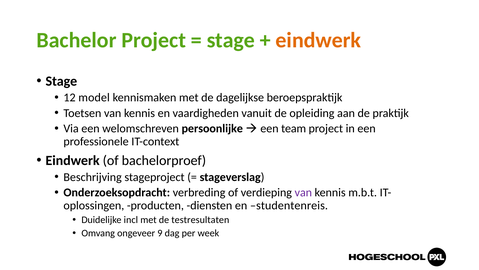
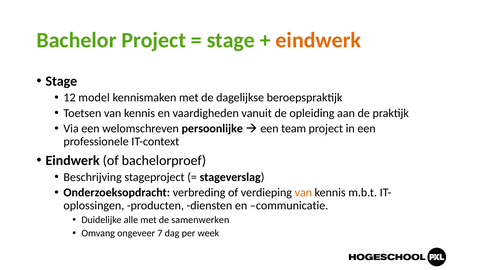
van colour: purple -> orange (303, 192)
studentenreis: studentenreis -> communicatie (289, 205)
incl: incl -> alle (131, 219)
testresultaten: testresultaten -> samenwerken (200, 219)
9: 9 -> 7 (160, 233)
